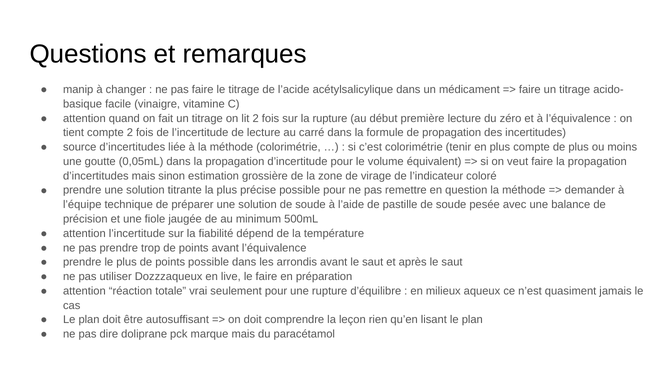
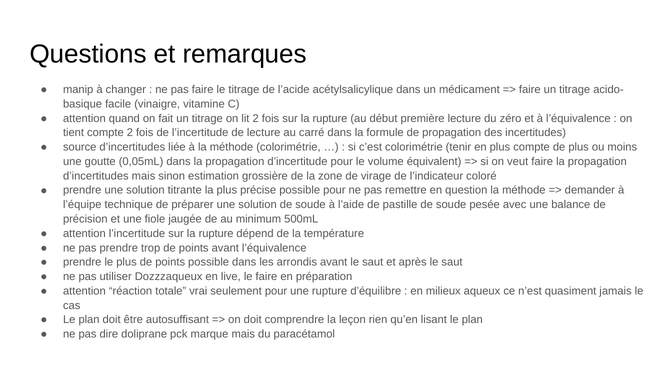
l’incertitude sur la fiabilité: fiabilité -> rupture (216, 233)
